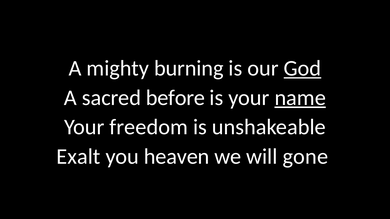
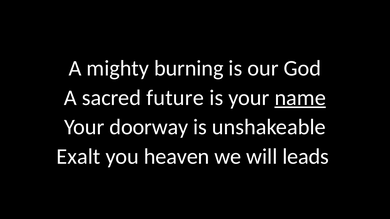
God underline: present -> none (302, 68)
before: before -> future (175, 98)
freedom: freedom -> doorway (149, 127)
gone: gone -> leads (306, 157)
